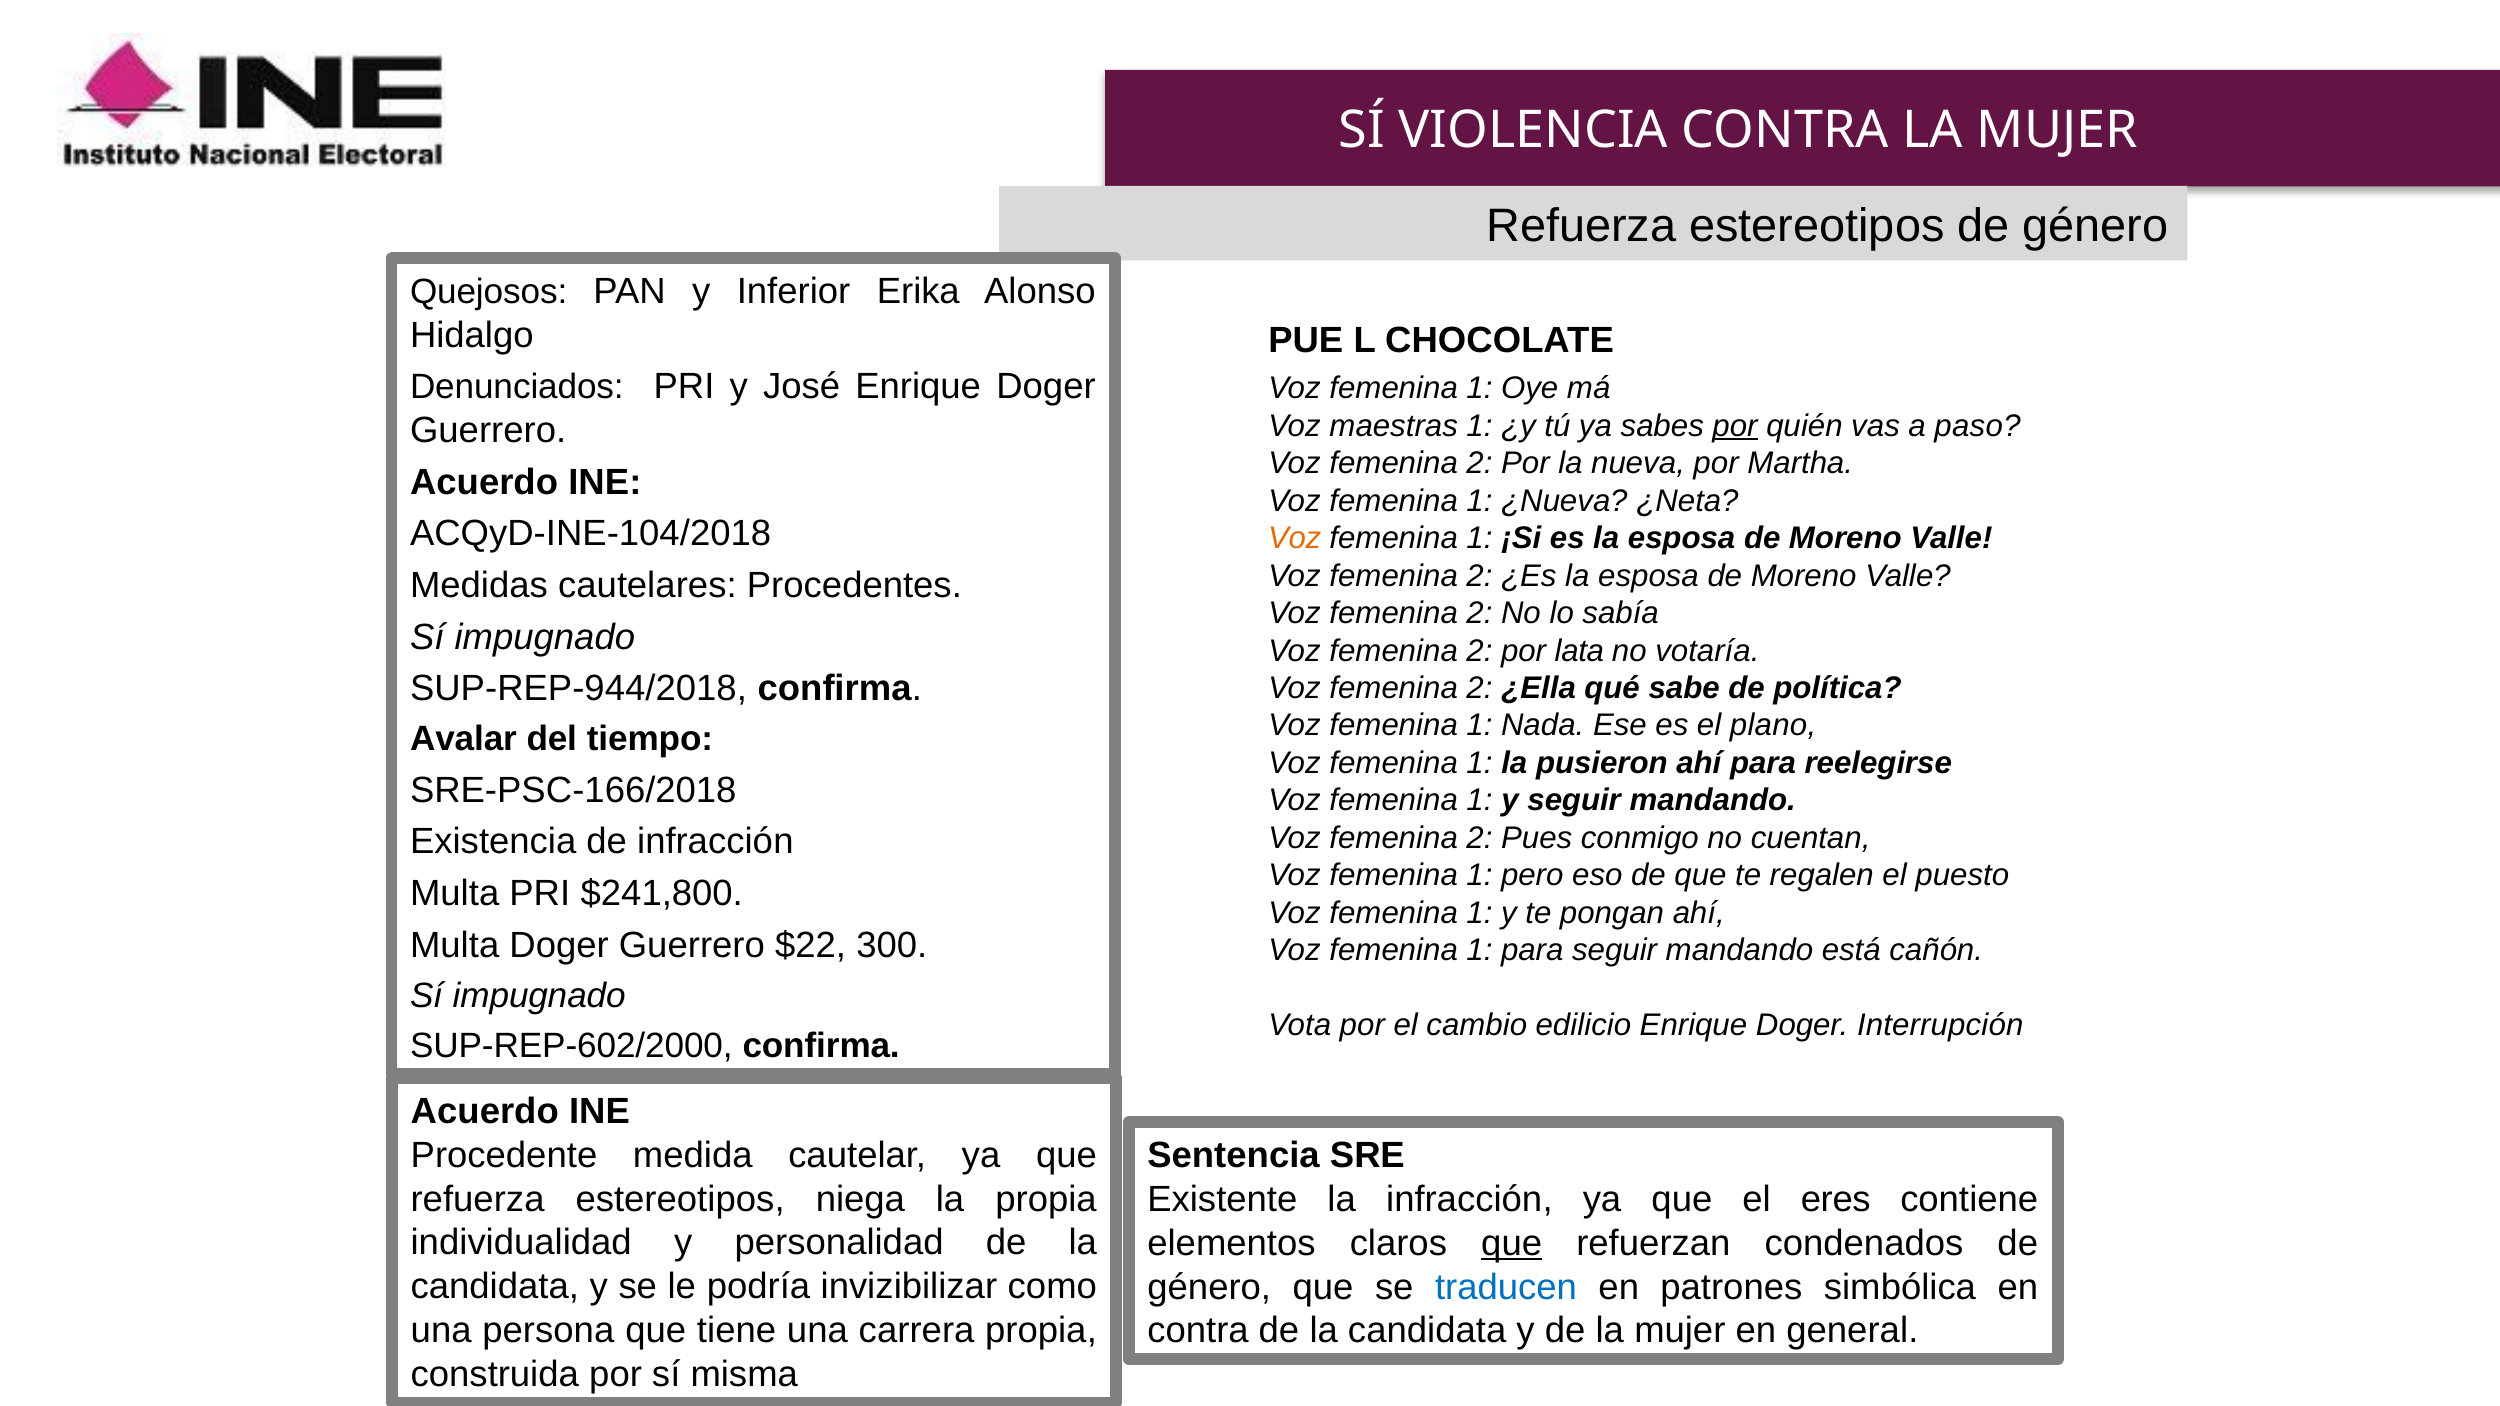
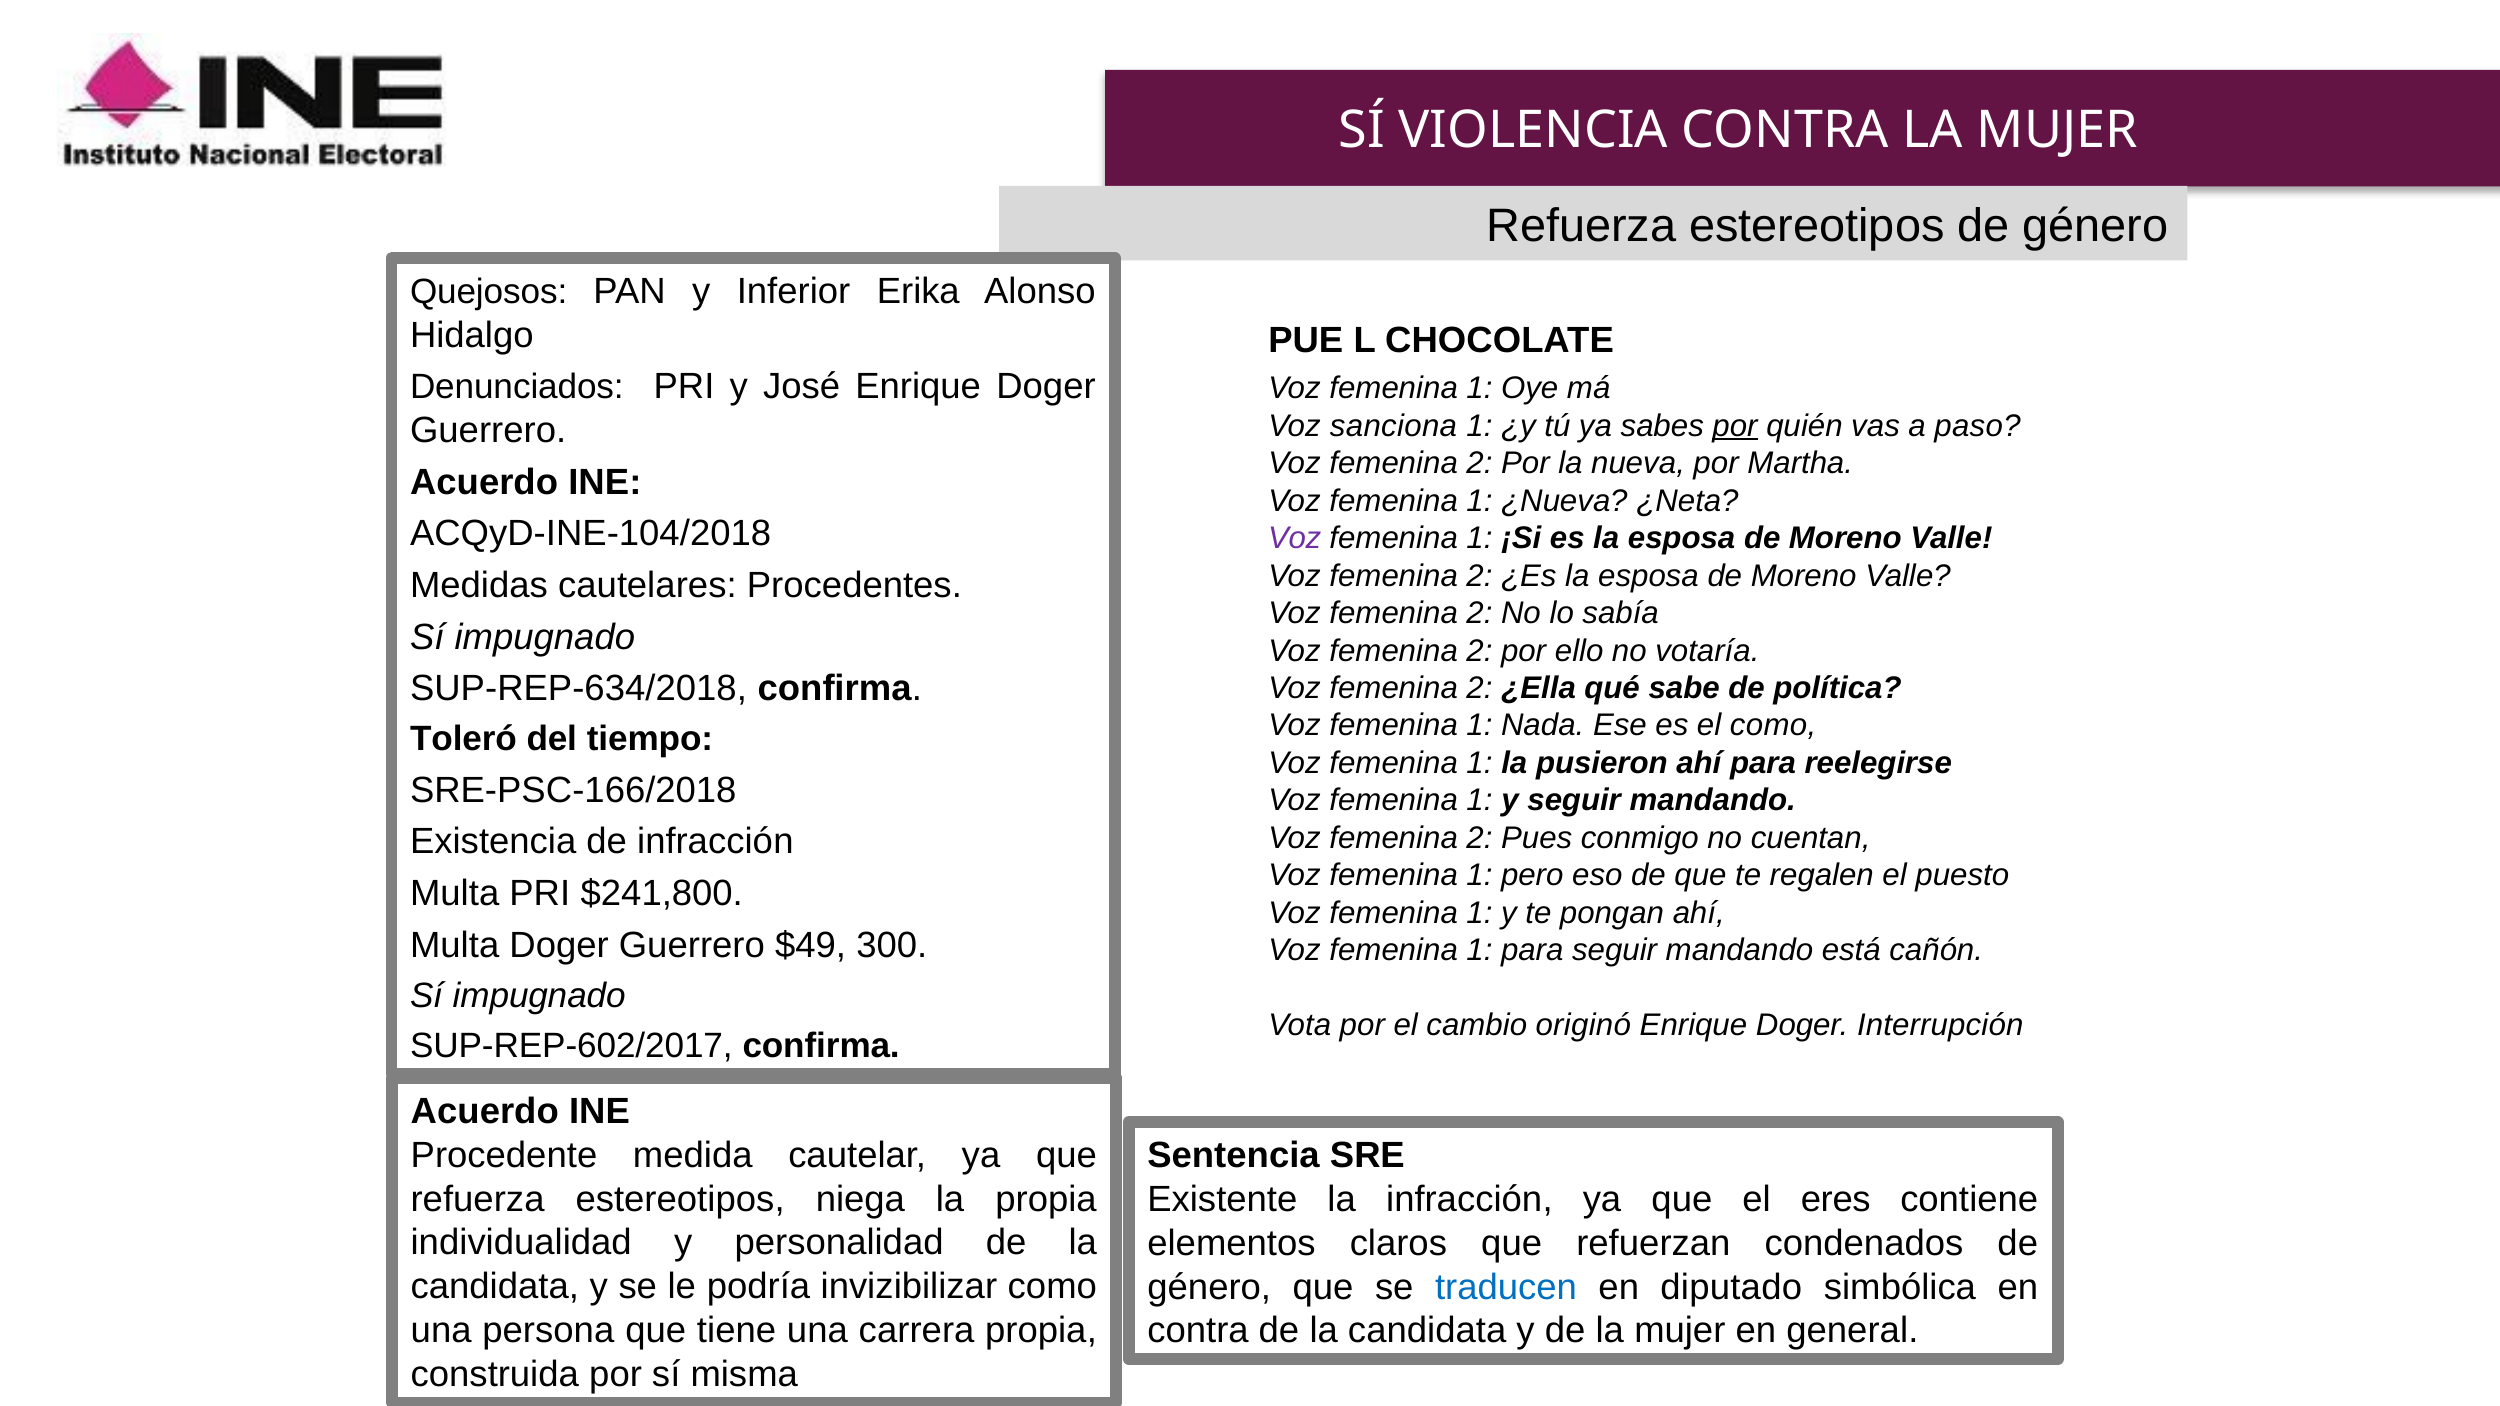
maestras: maestras -> sanciona (1394, 426)
Voz colour: orange -> purple (1295, 538)
lata: lata -> ello (1579, 651)
SUP-REP-944/2018: SUP-REP-944/2018 -> SUP-REP-634/2018 (578, 689)
el plano: plano -> como (1773, 726)
Avalar: Avalar -> Toleró (463, 740)
$22: $22 -> $49 (811, 945)
edilicio: edilicio -> originó (1583, 1026)
SUP-REP-602/2000: SUP-REP-602/2000 -> SUP-REP-602/2017 (571, 1046)
que underline: present -> none (1512, 1243)
patrones: patrones -> diputado (1731, 1287)
